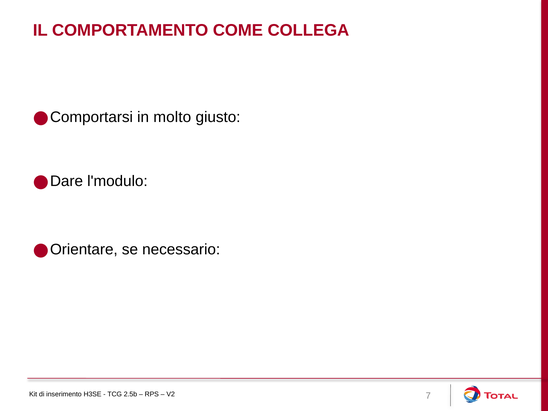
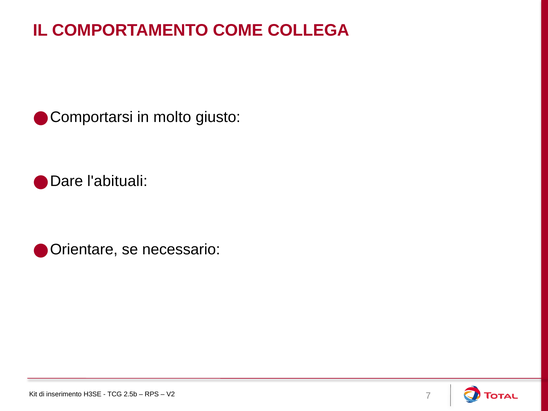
l'modulo: l'modulo -> l'abituali (117, 181)
